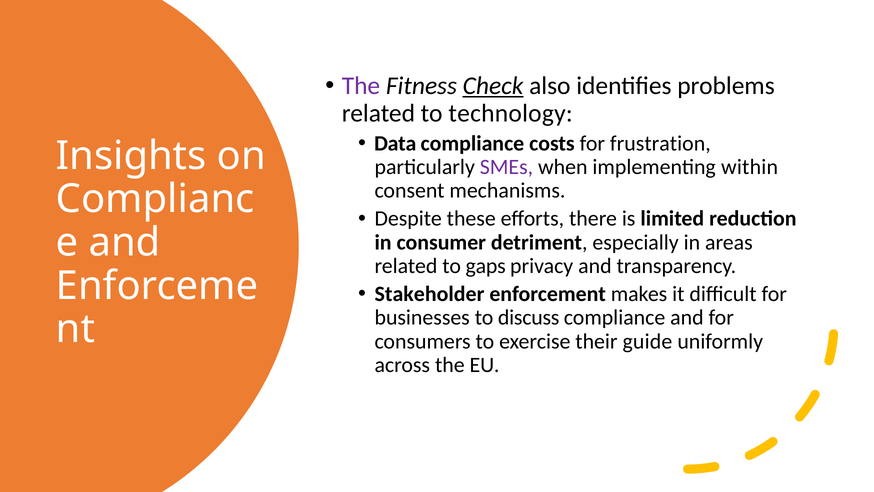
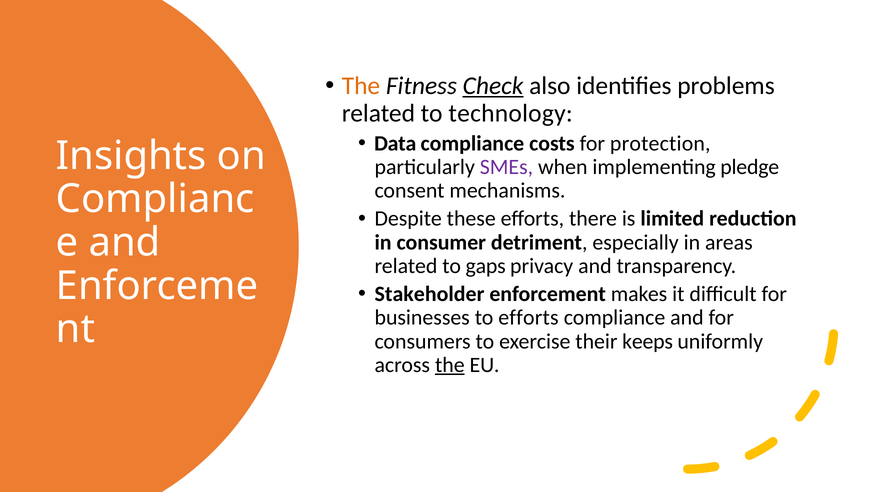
The colour: purple -> orange (361, 86)
frustration: frustration -> protection (660, 143)
within: within -> pledge (750, 167)
to discuss: discuss -> efforts (528, 317)
guide: guide -> keeps (648, 341)
the underline: none -> present (450, 365)
